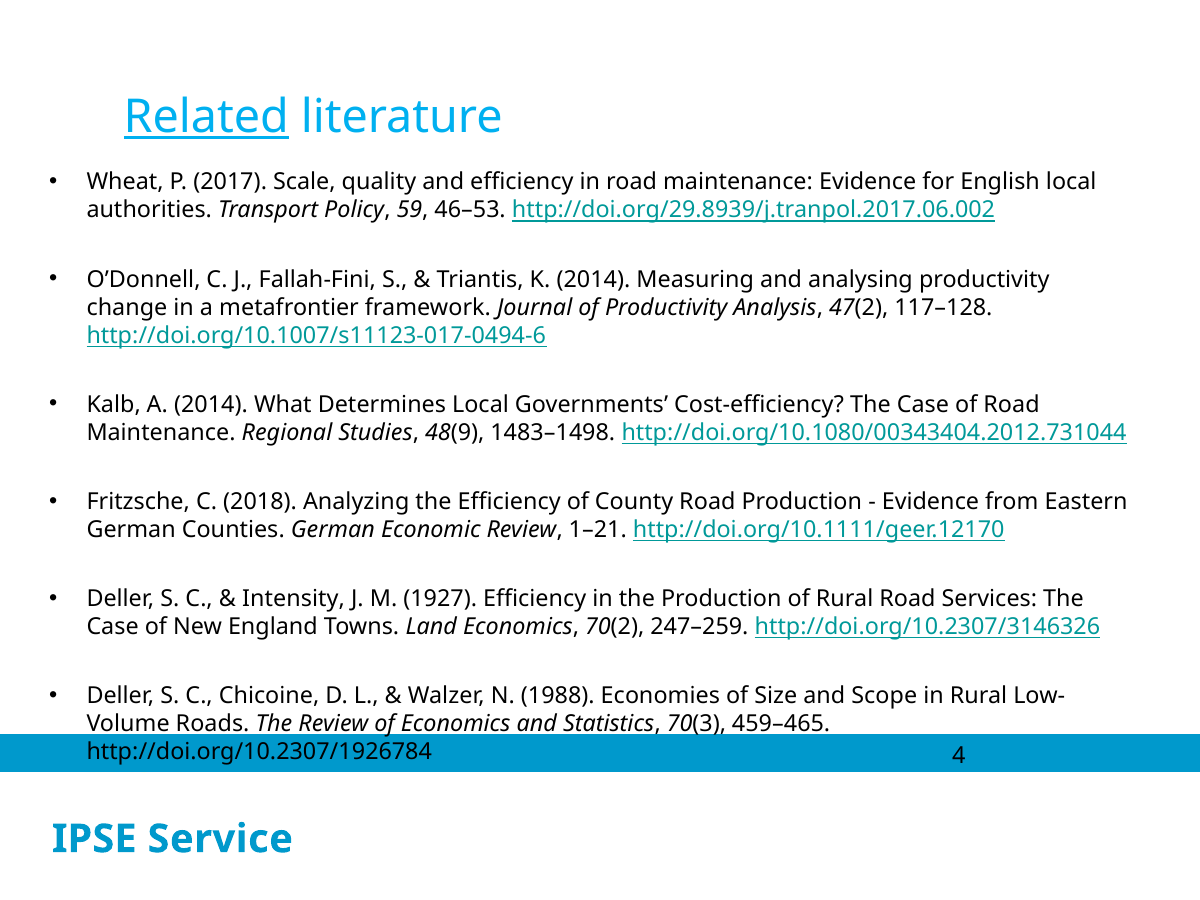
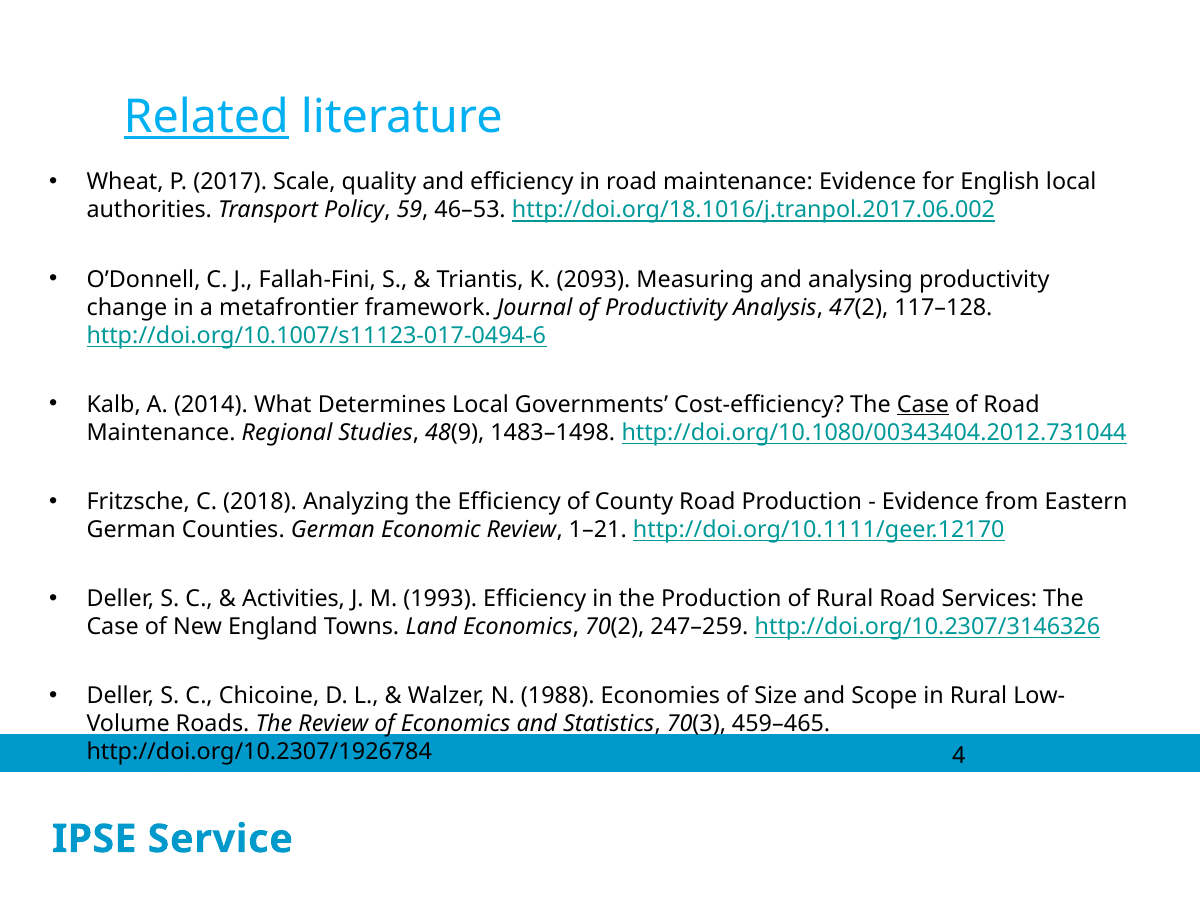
http://doi.org/29.8939/j.tranpol.2017.06.002: http://doi.org/29.8939/j.tranpol.2017.06.002 -> http://doi.org/18.1016/j.tranpol.2017.06.002 (754, 210)
K 2014: 2014 -> 2093 (593, 279)
Case underline: none -> present (923, 405)
Intensity: Intensity -> Activities (294, 599)
1927: 1927 -> 1993 (440, 599)
